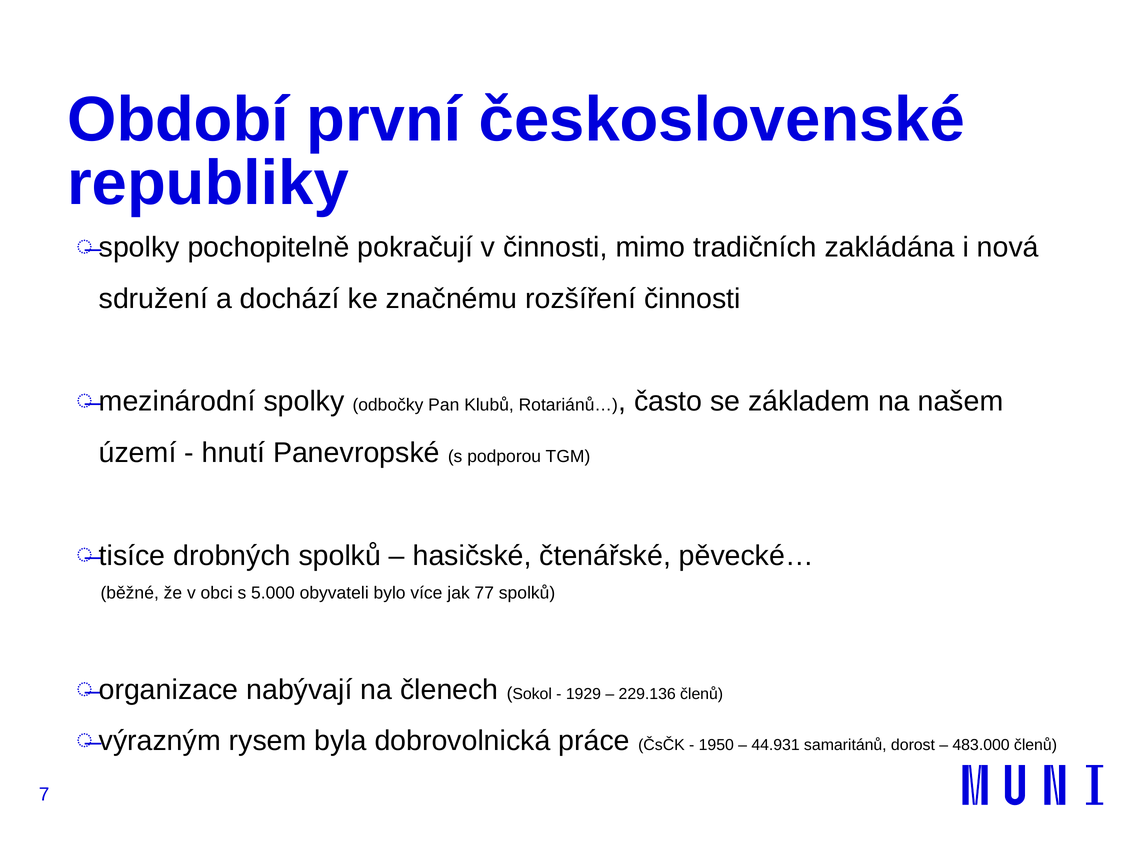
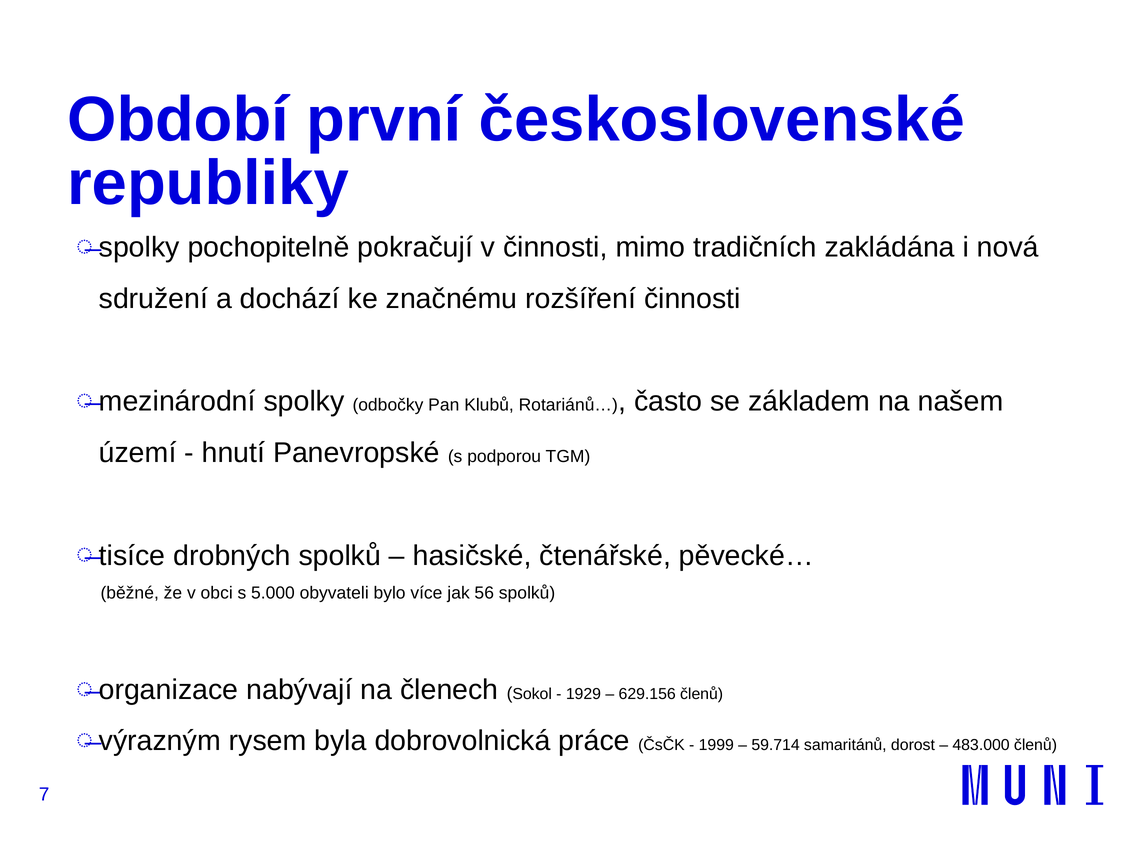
77: 77 -> 56 (484, 593)
229.136: 229.136 -> 629.156 (647, 694)
1950: 1950 -> 1999 (716, 746)
44.931: 44.931 -> 59.714 (776, 746)
